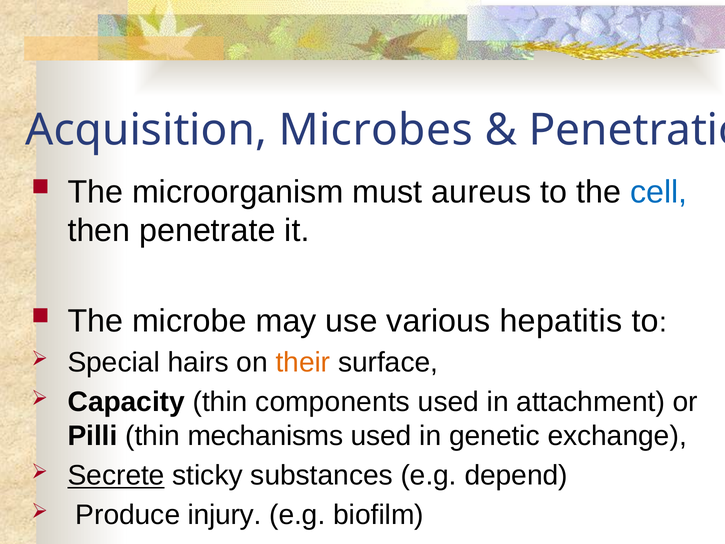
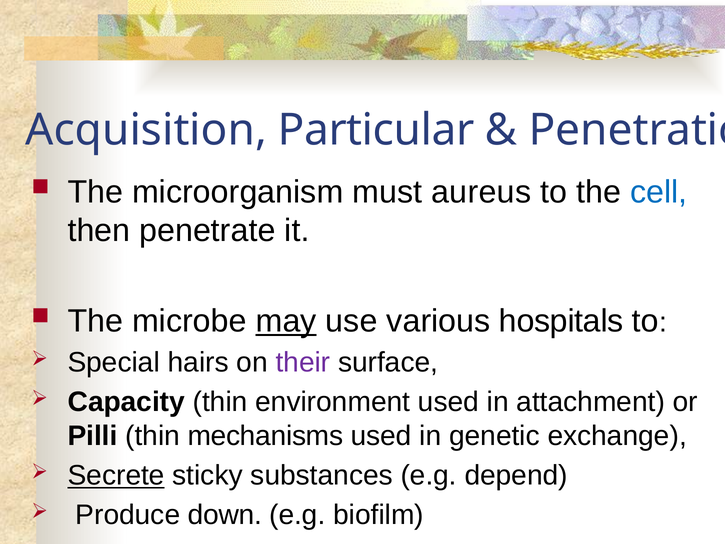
Microbes: Microbes -> Particular (376, 130)
may underline: none -> present (286, 321)
hepatitis: hepatitis -> hospitals (561, 321)
their colour: orange -> purple (303, 362)
components: components -> environment (333, 402)
injury: injury -> down (225, 515)
